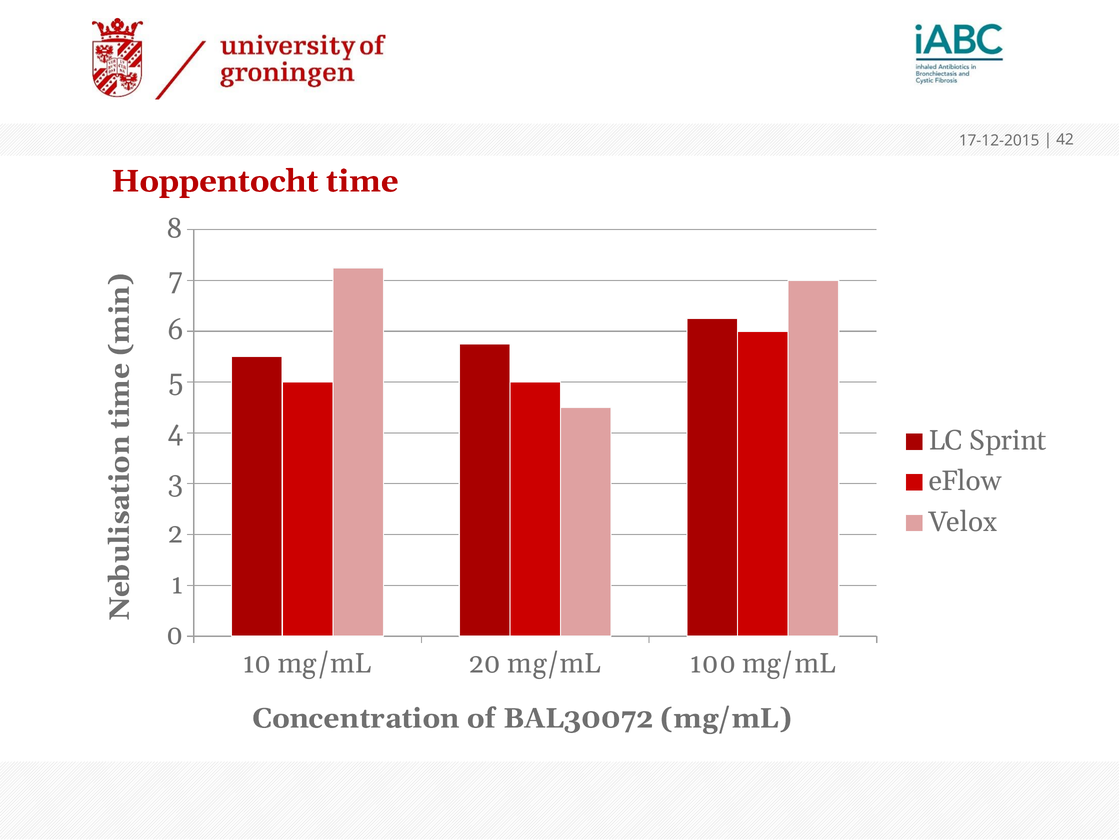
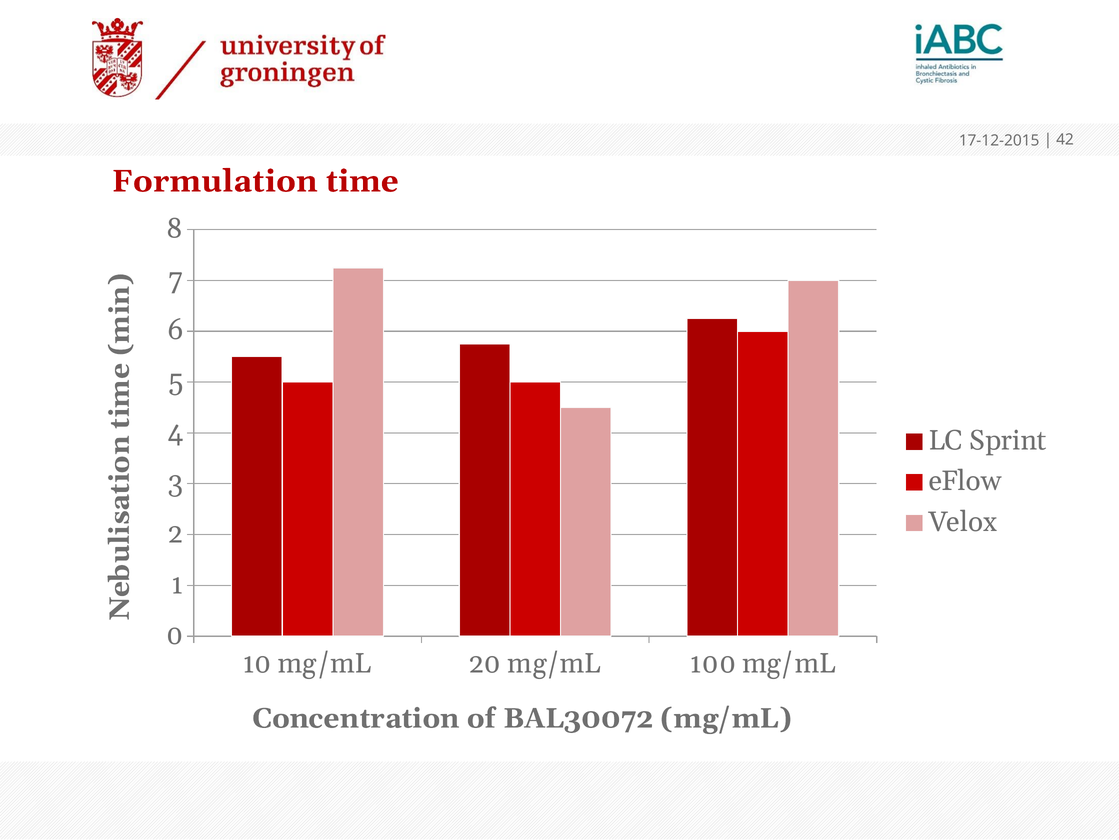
Hoppentocht: Hoppentocht -> Formulation (215, 181)
